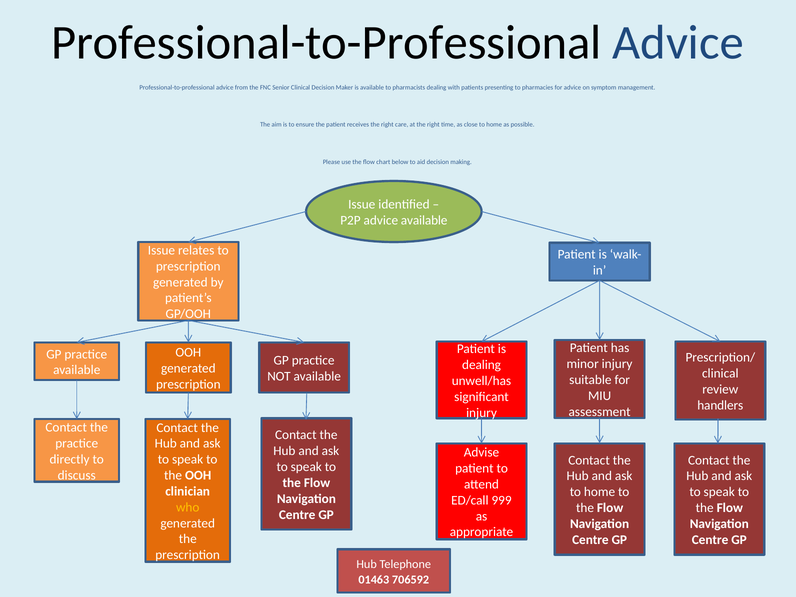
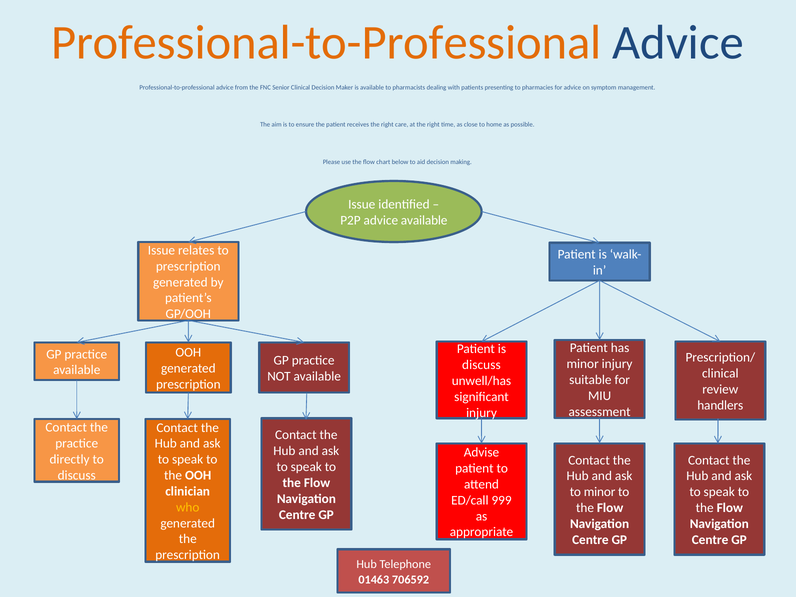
Professional-to-Professional colour: black -> orange (326, 43)
dealing: dealing -> discuss (481, 365)
home: home -> minor (600, 492)
